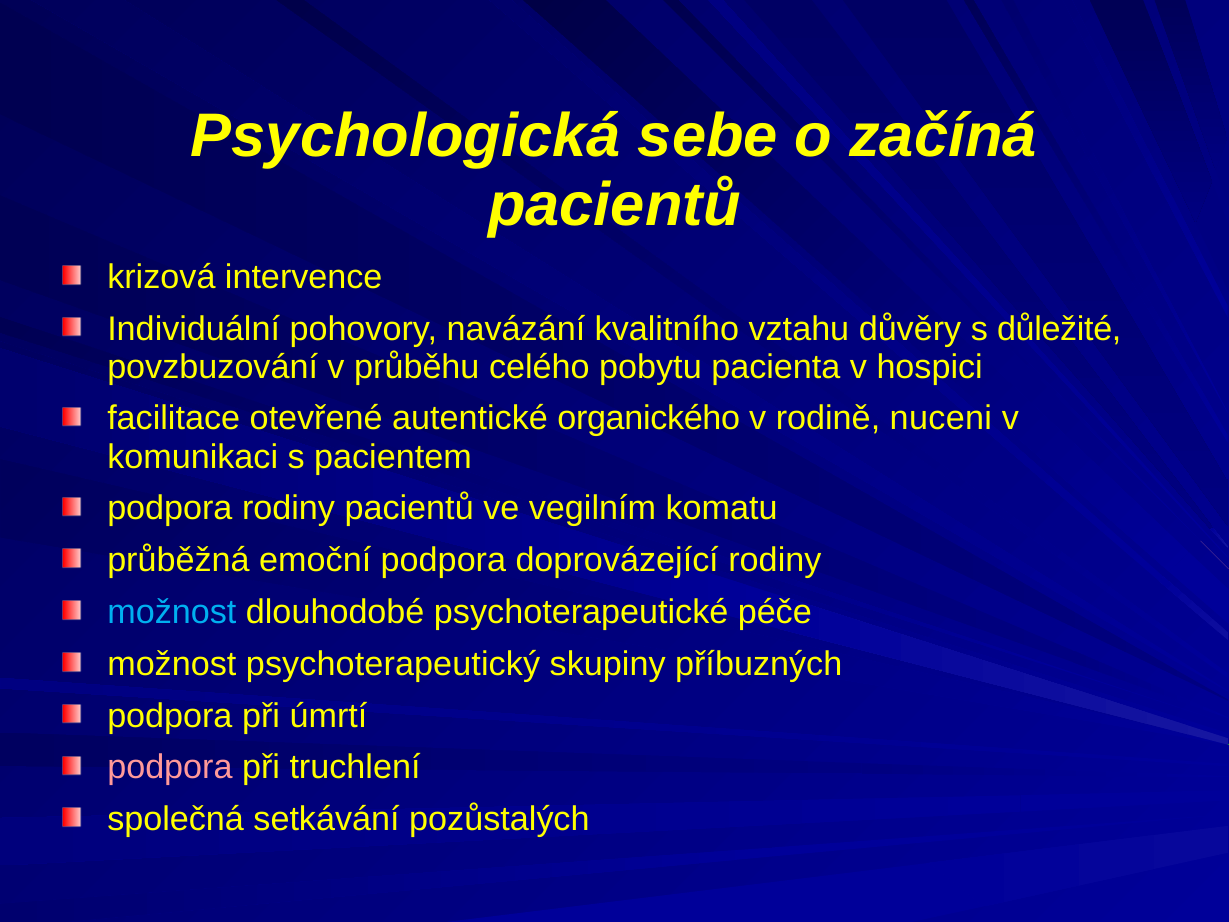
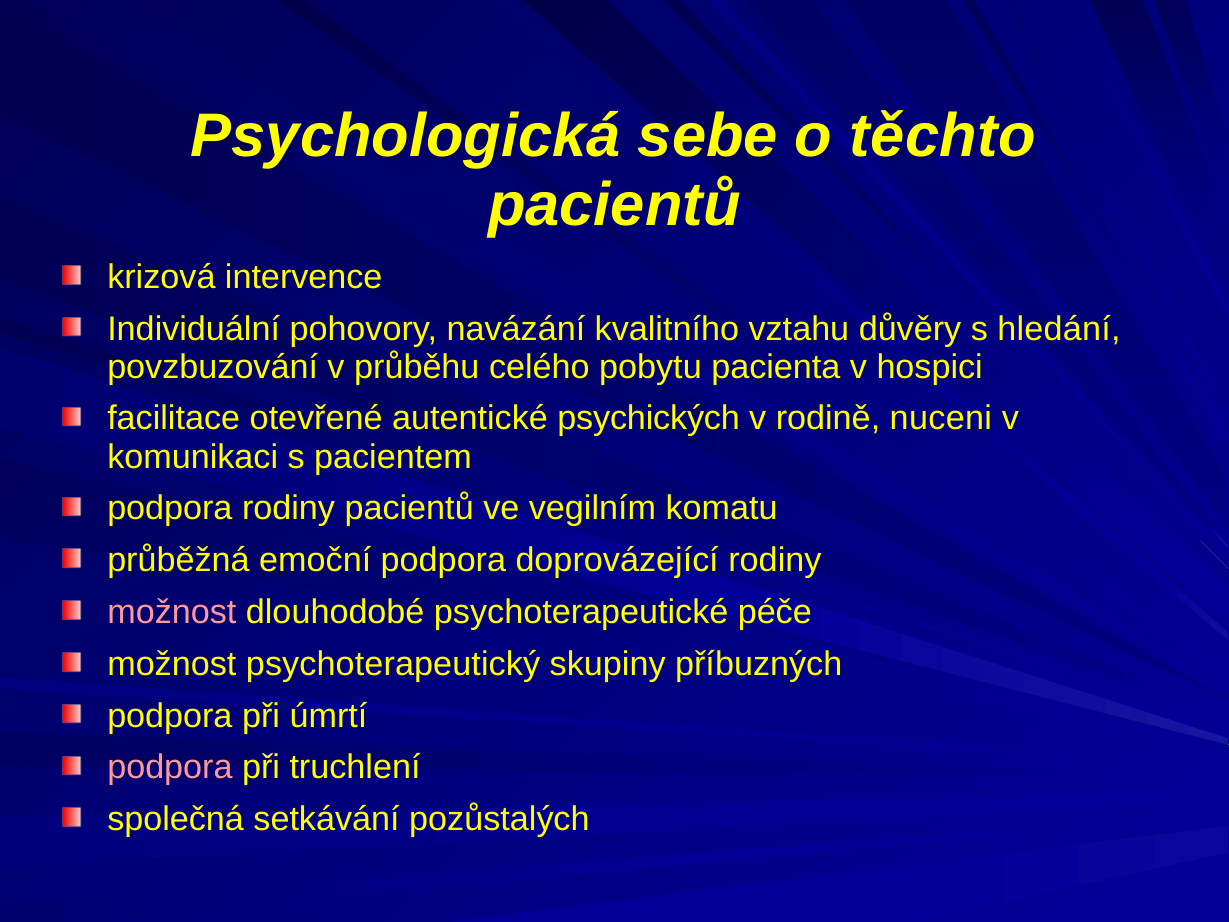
začíná: začíná -> těchto (943, 137)
důležité: důležité -> hledání (1059, 329)
organického: organického -> psychických (649, 419)
možnost colour: light blue -> pink (172, 612)
